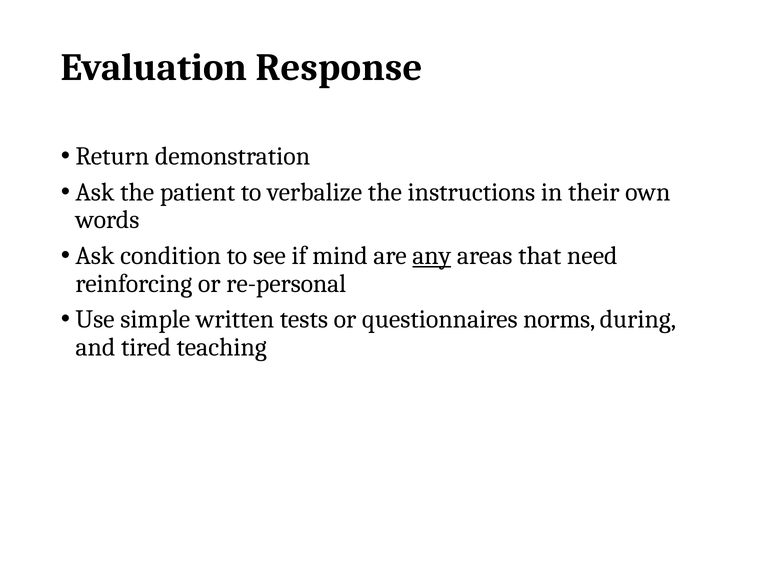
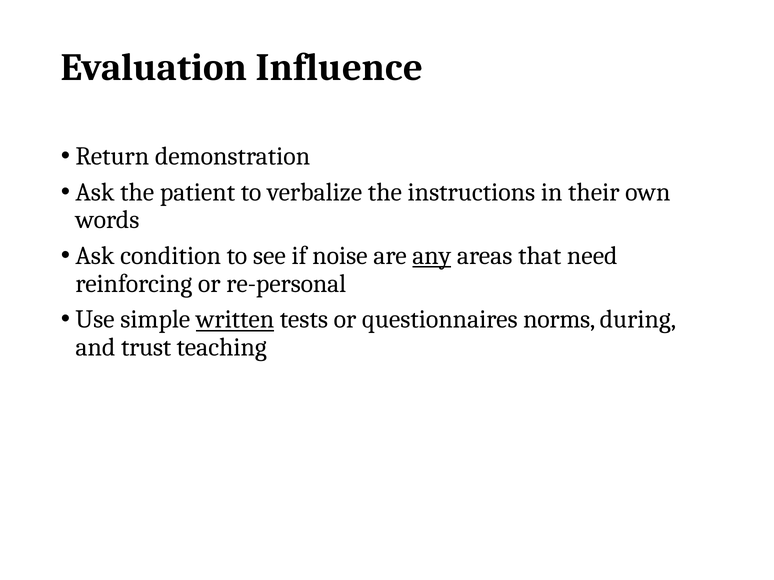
Response: Response -> Influence (339, 68)
mind: mind -> noise (340, 256)
written underline: none -> present (235, 320)
tired: tired -> trust (146, 348)
